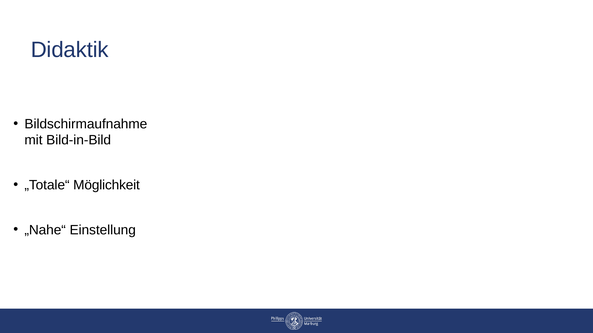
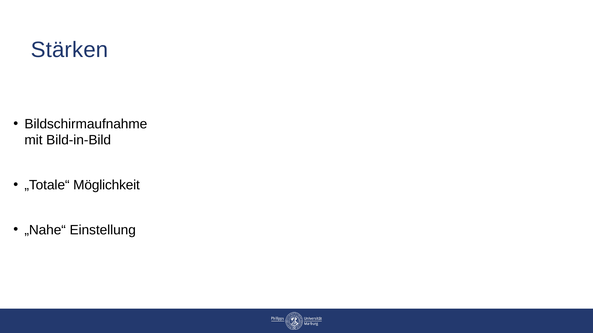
Didaktik: Didaktik -> Stärken (70, 50)
